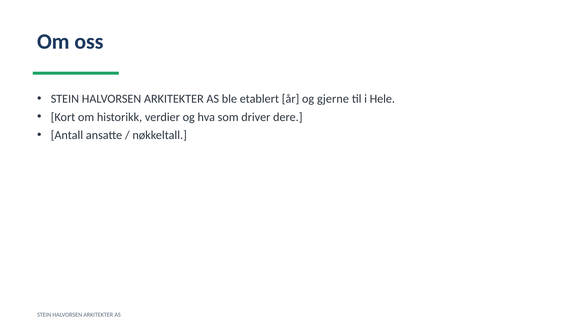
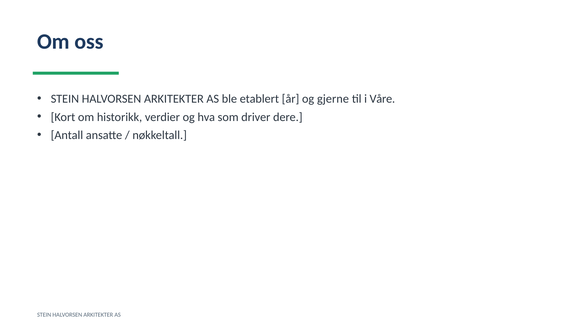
Hele: Hele -> Våre (382, 99)
